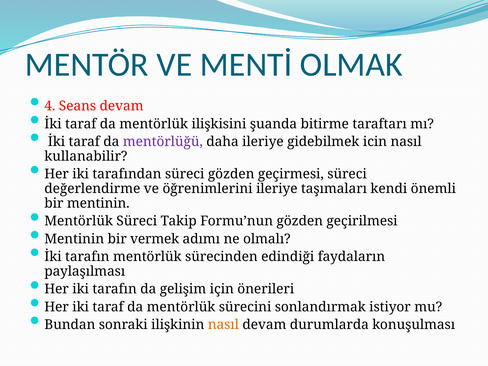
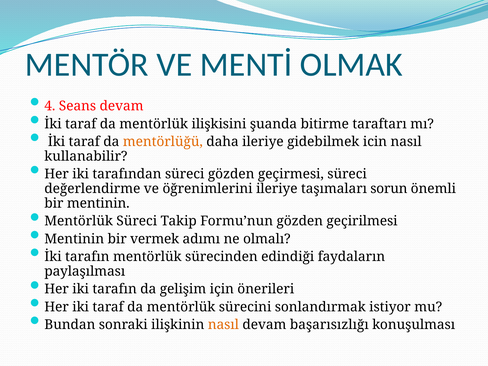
mentörlüğü colour: purple -> orange (163, 142)
kendi: kendi -> sorun (389, 189)
durumlarda: durumlarda -> başarısızlığı (329, 325)
